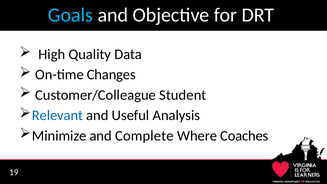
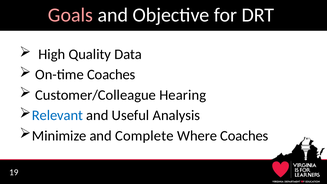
Goals colour: light blue -> pink (70, 15)
On-time Changes: Changes -> Coaches (111, 75)
Student: Student -> Hearing (183, 95)
